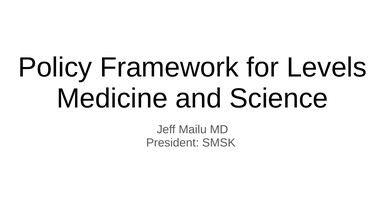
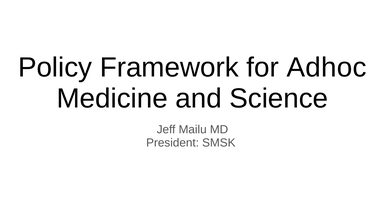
Levels: Levels -> Adhoc (326, 68)
